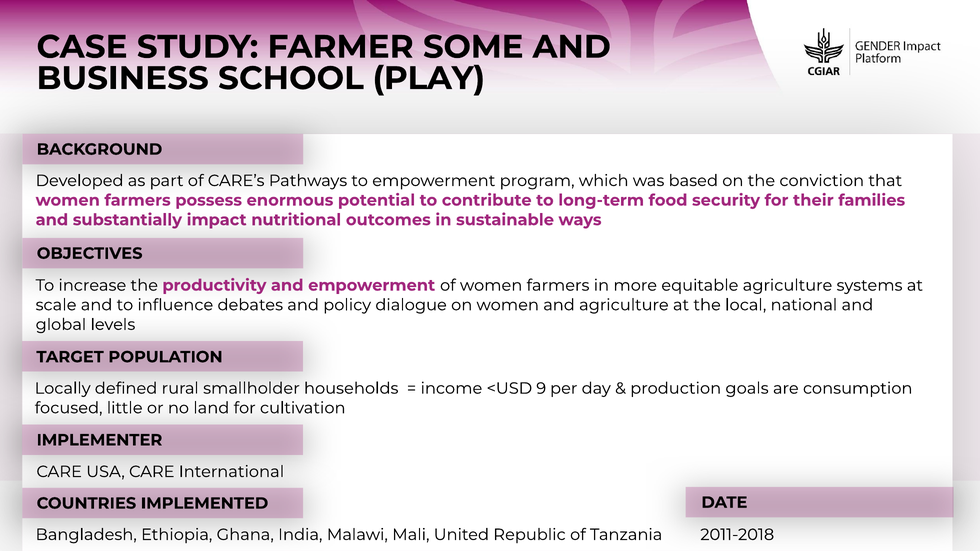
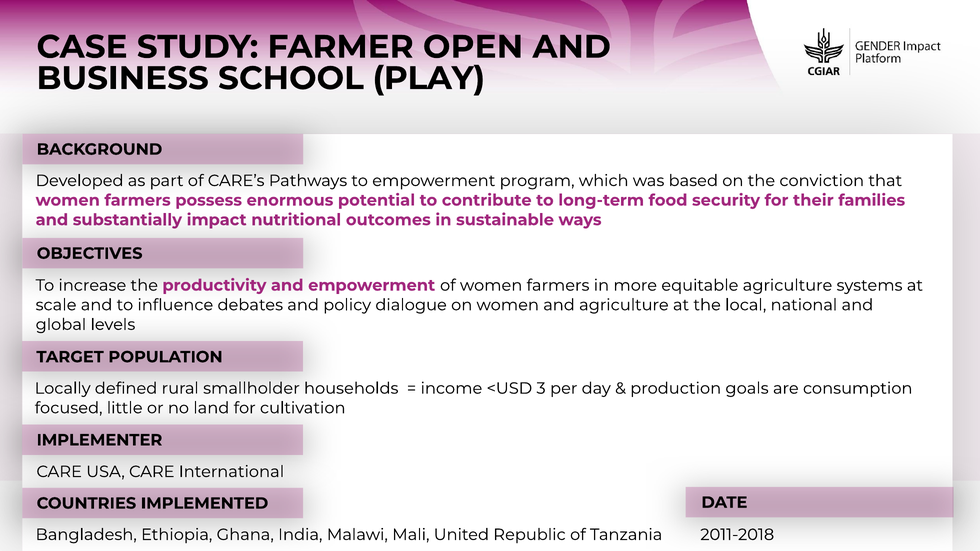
SOME: SOME -> OPEN (473, 47)
9: 9 -> 3 (541, 389)
